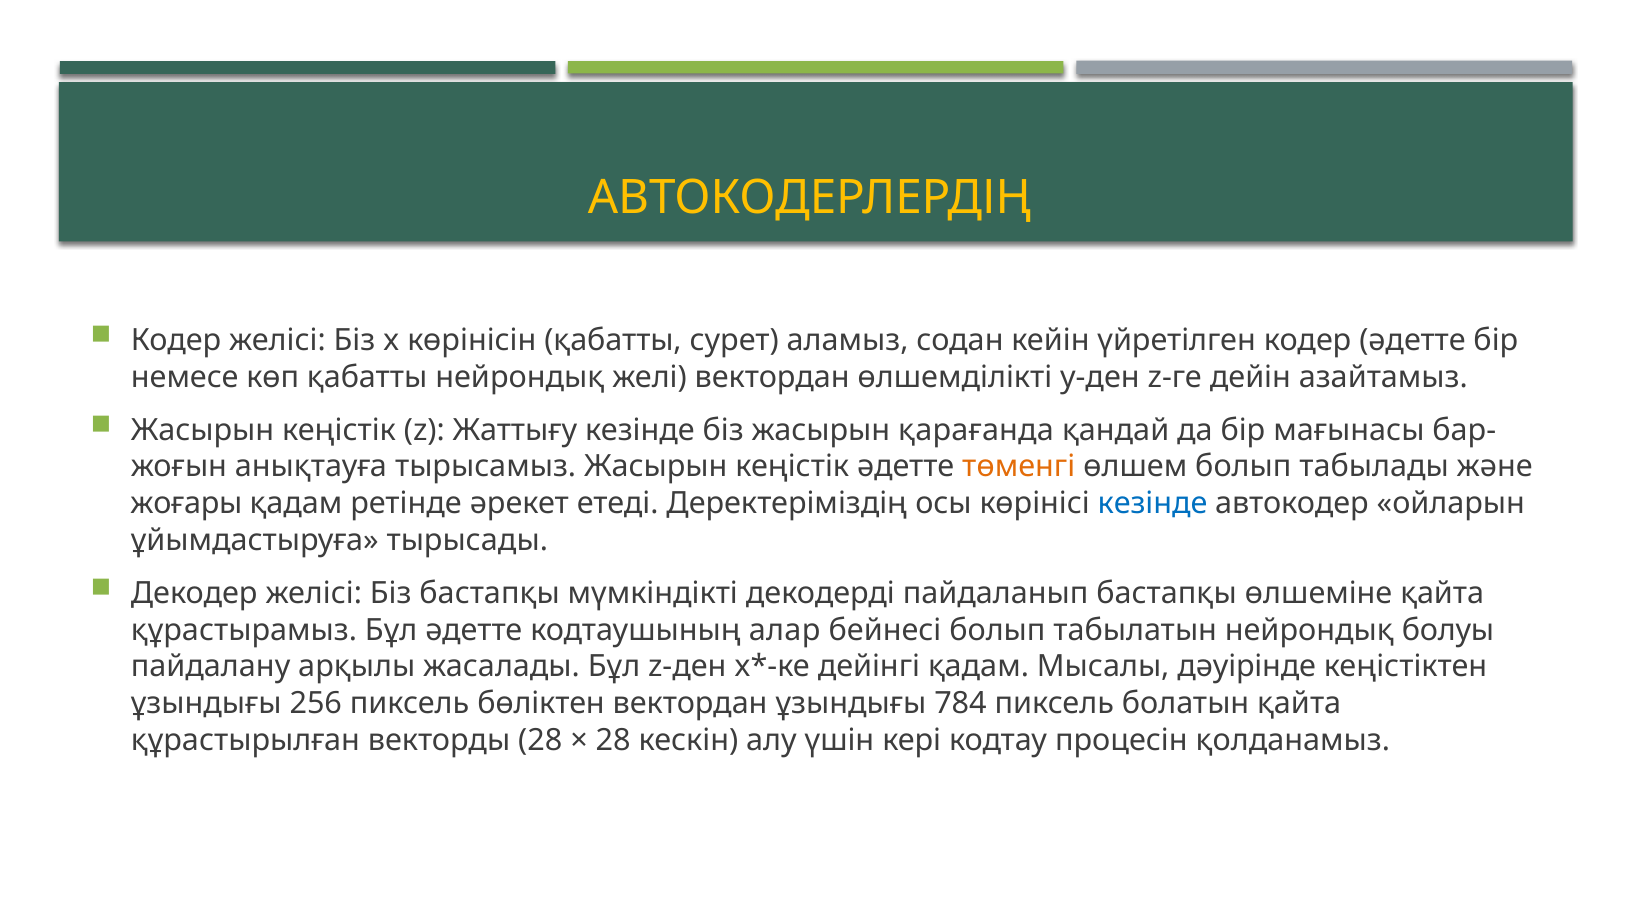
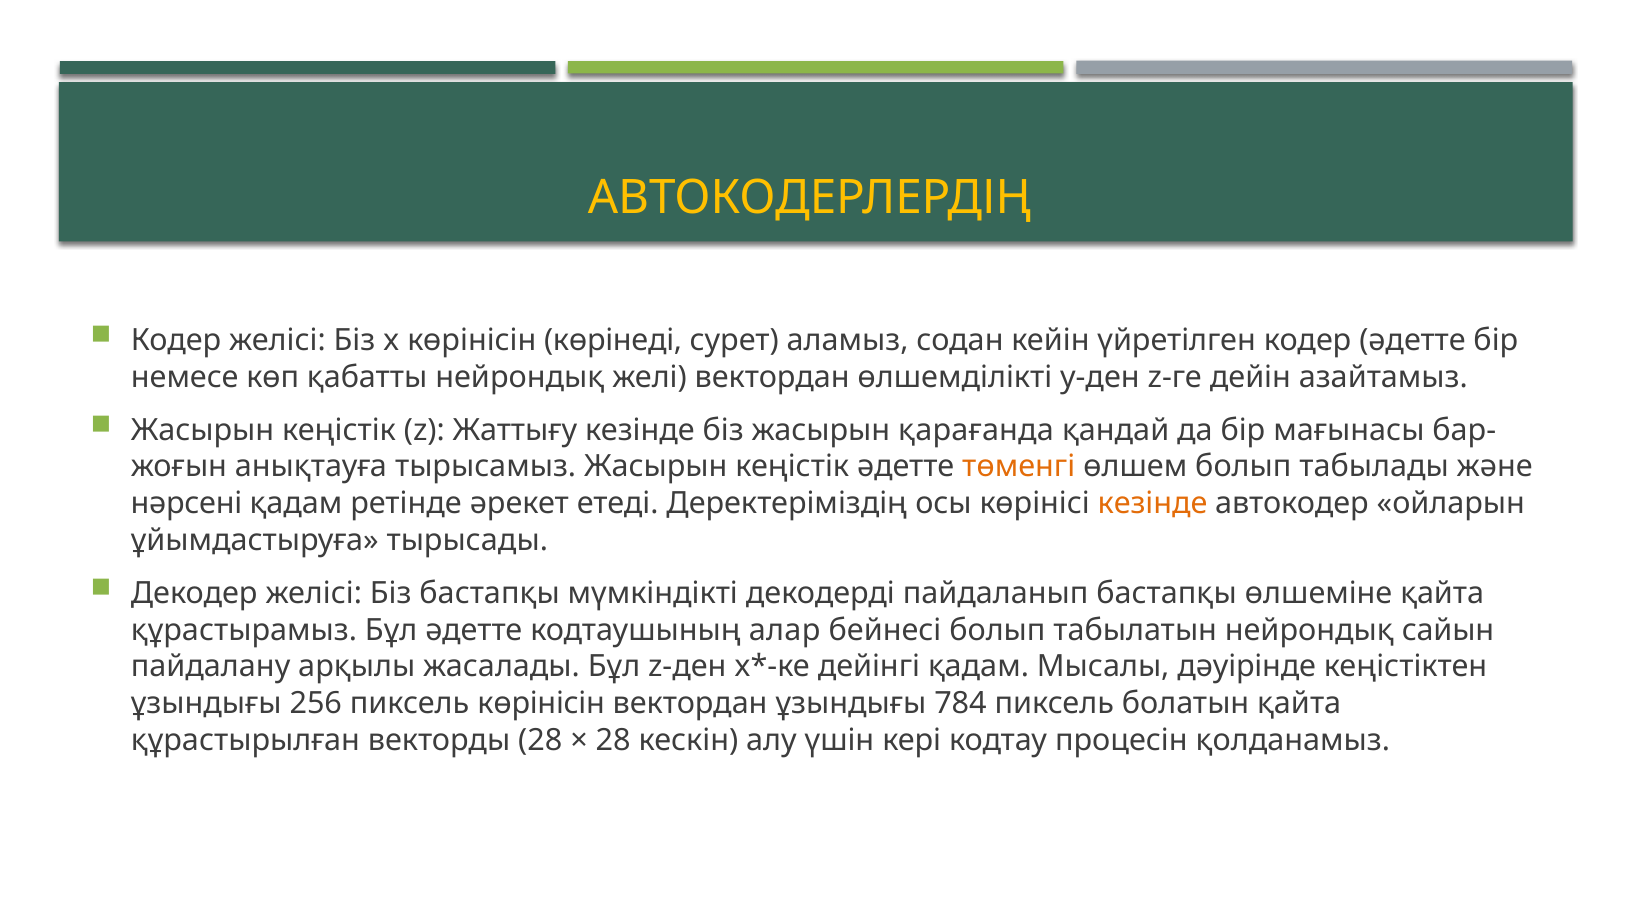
көрінісін қабатты: қабатты -> көрінеді (613, 340)
жоғары: жоғары -> нәрсені (186, 503)
кезінде colour: blue -> orange (1153, 503)
болуы: болуы -> сайын (1448, 630)
пиксель бөліктен: бөліктен -> көрінісін (541, 703)
